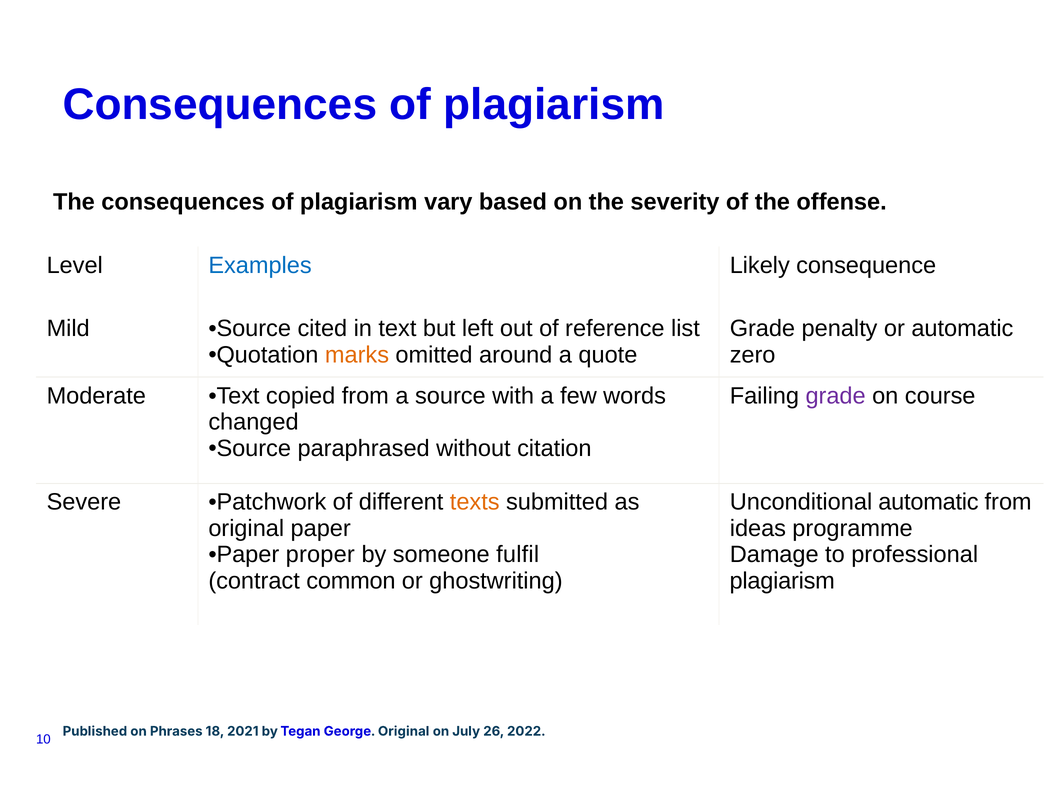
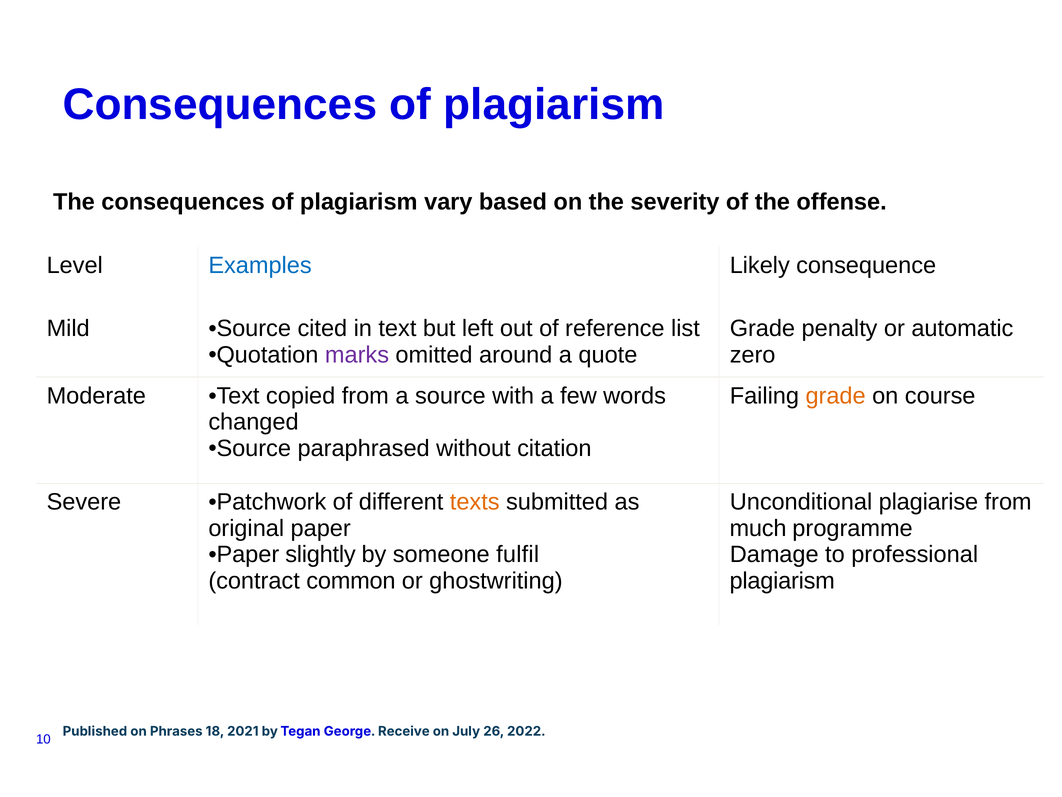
marks colour: orange -> purple (357, 355)
grade colour: purple -> orange (836, 396)
Unconditional automatic: automatic -> plagiarise (928, 502)
ideas: ideas -> much (758, 528)
proper: proper -> slightly (320, 554)
George Original: Original -> Receive (404, 731)
